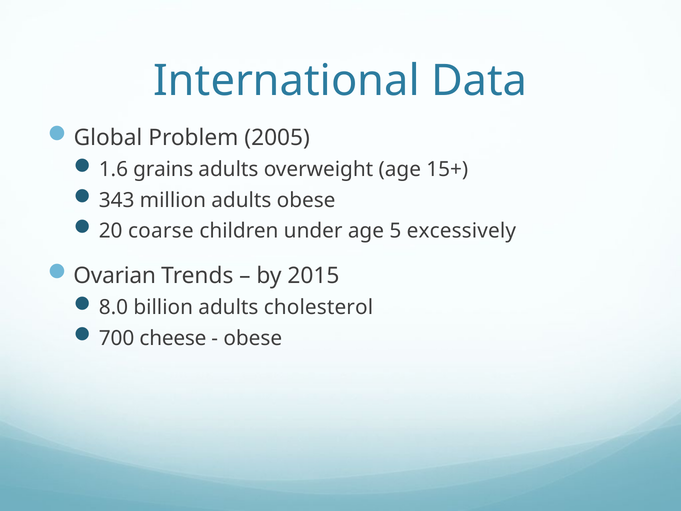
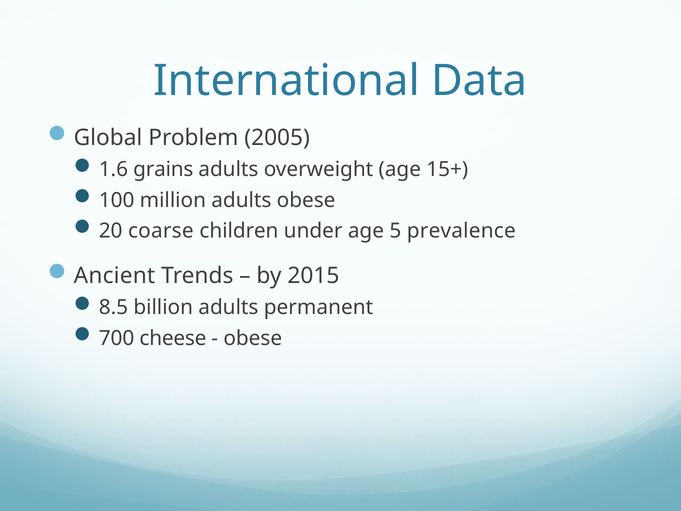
343: 343 -> 100 (117, 200)
excessively: excessively -> prevalence (461, 231)
Ovarian: Ovarian -> Ancient (114, 276)
8.0: 8.0 -> 8.5 (113, 307)
cholesterol: cholesterol -> permanent (318, 307)
